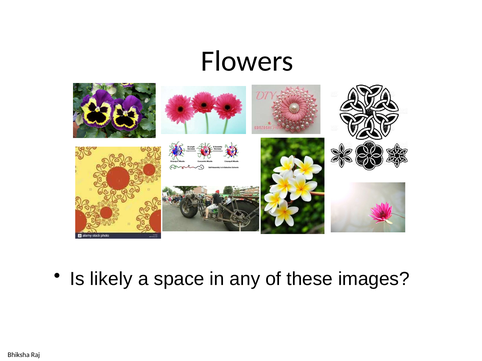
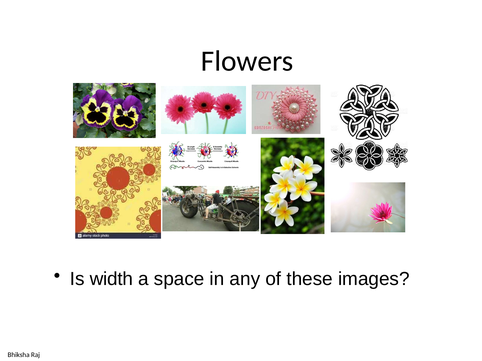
likely: likely -> width (111, 279)
